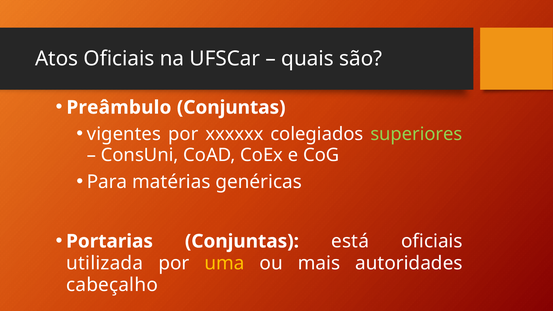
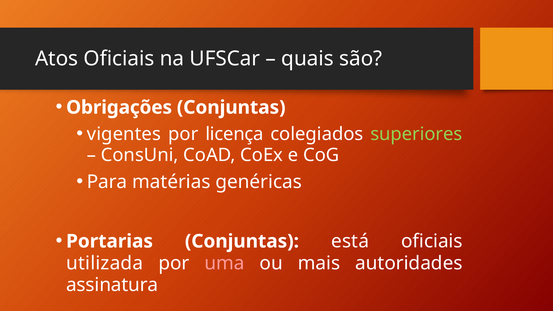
Preâmbulo: Preâmbulo -> Obrigações (119, 107)
xxxxxx: xxxxxx -> licença (234, 134)
uma colour: yellow -> pink (225, 263)
cabeçalho: cabeçalho -> assinatura (112, 285)
